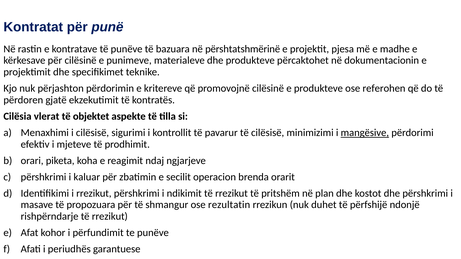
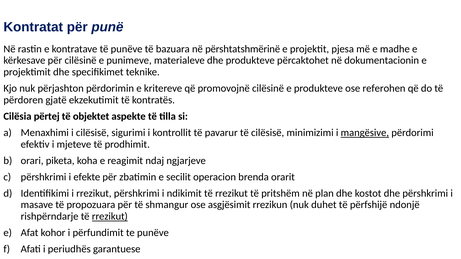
vlerat: vlerat -> përtej (47, 116)
kaluar: kaluar -> efekte (87, 177)
rezultatin: rezultatin -> asgjësimit (229, 205)
rrezikut underline: none -> present (110, 217)
